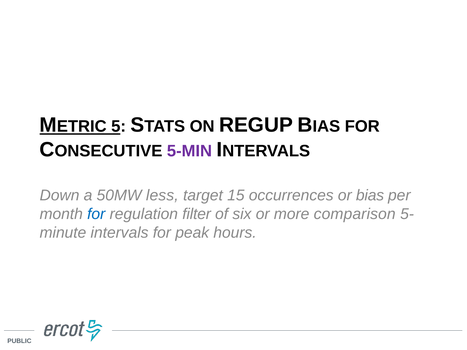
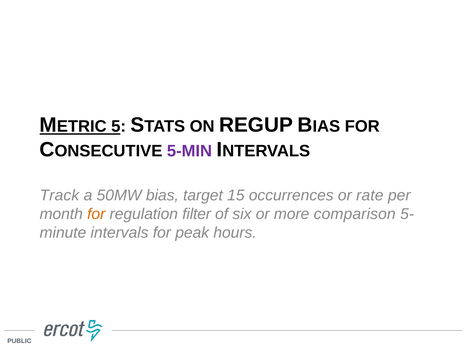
Down: Down -> Track (59, 196)
less: less -> bias (162, 196)
bias: bias -> rate (370, 196)
for colour: blue -> orange (96, 214)
